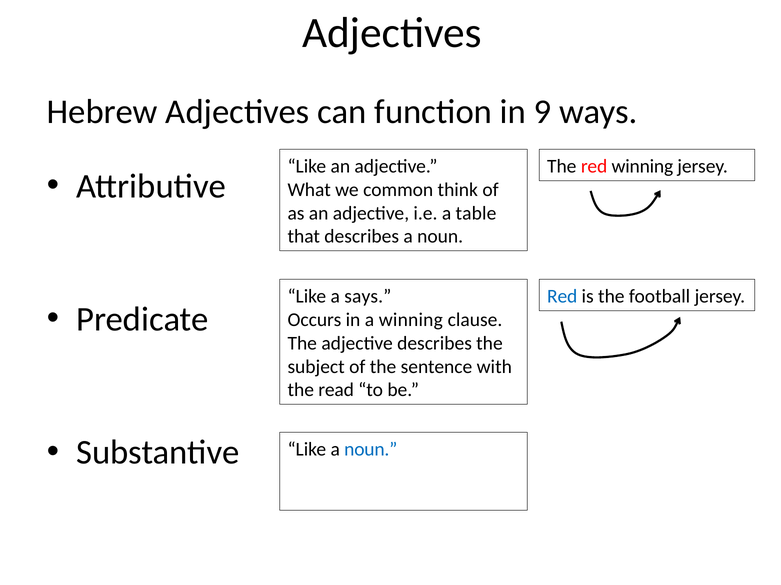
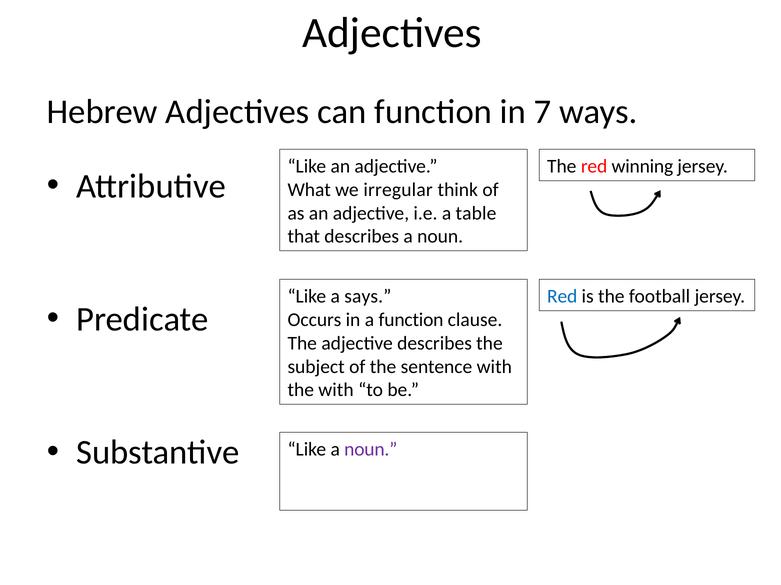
9: 9 -> 7 (543, 112)
common: common -> irregular (398, 190)
a winning: winning -> function (411, 320)
the read: read -> with (336, 390)
noun colour: blue -> purple (371, 450)
